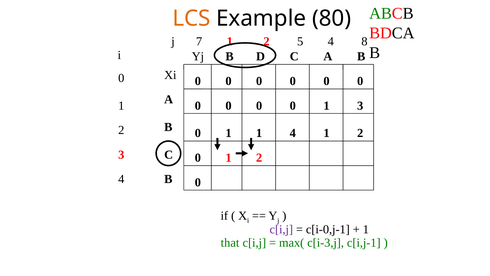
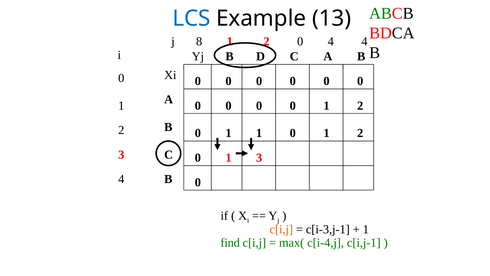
LCS colour: orange -> blue (191, 18)
80: 80 -> 13 (332, 18)
7: 7 -> 8 (199, 41)
2 5: 5 -> 0 (300, 41)
4 8: 8 -> 4 (364, 41)
0 3: 3 -> 2 (360, 106)
4: 4 -> 0 (293, 133)
2: 2 -> 3 (259, 158)
c[i,j colour: purple -> orange (281, 229)
c[i-0,j-1: c[i-0,j-1 -> c[i-3,j-1 (328, 229)
that: that -> find (230, 242)
c[i-3,j: c[i-3,j -> c[i-4,j (326, 242)
